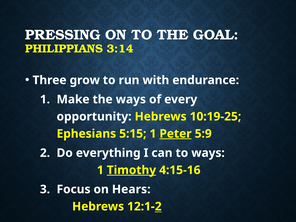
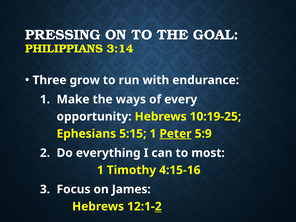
to ways: ways -> most (208, 153)
Timothy underline: present -> none (131, 170)
Hears: Hears -> James (131, 189)
